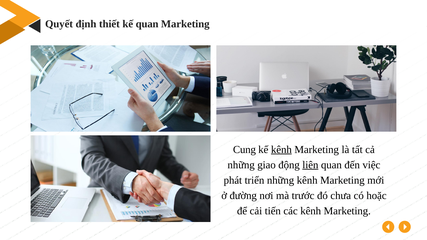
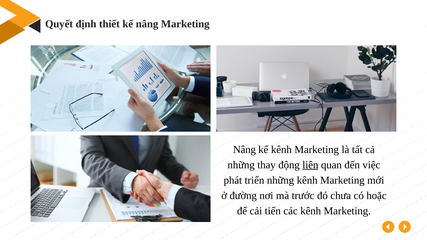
kế quan: quan -> nâng (147, 24)
Cung: Cung -> Nâng (244, 150)
kênh underline: present -> none (281, 150)
giao: giao -> thay (267, 165)
